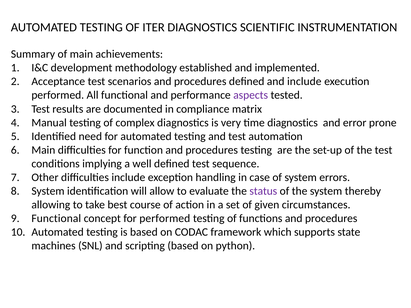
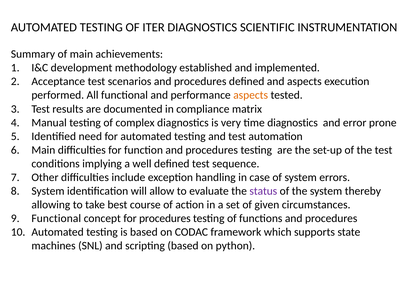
and include: include -> aspects (304, 82)
aspects colour: purple -> orange (251, 95)
for performed: performed -> procedures (165, 219)
